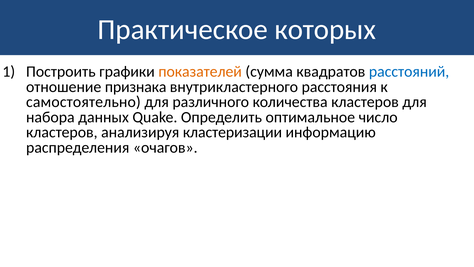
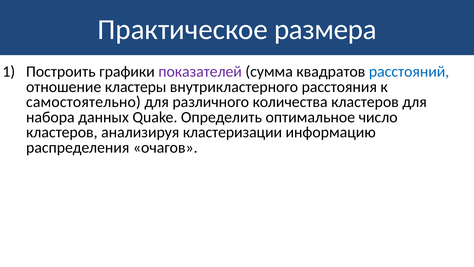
которых: которых -> размера (325, 30)
показателей colour: orange -> purple (200, 72)
признака: признака -> кластеры (136, 87)
